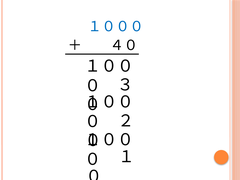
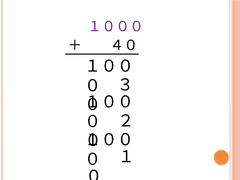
１０００ colour: blue -> purple (116, 27)
